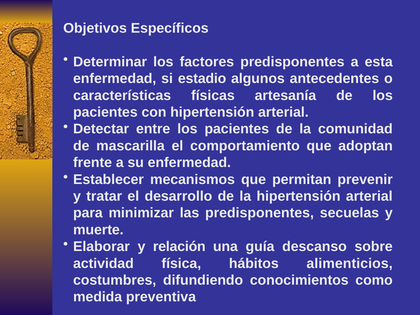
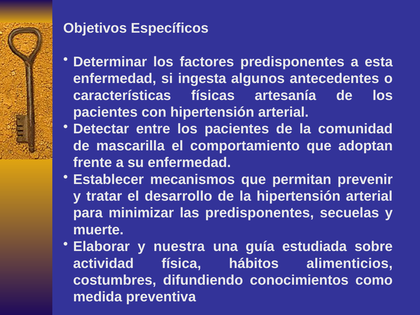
estadio: estadio -> ingesta (202, 79)
relación: relación -> nuestra (179, 247)
descanso: descanso -> estudiada (315, 247)
